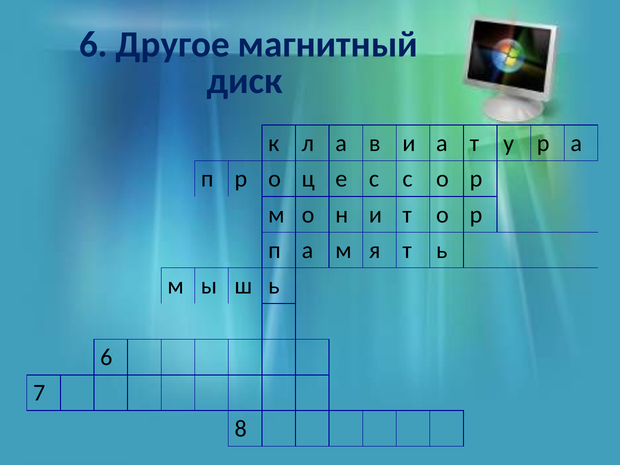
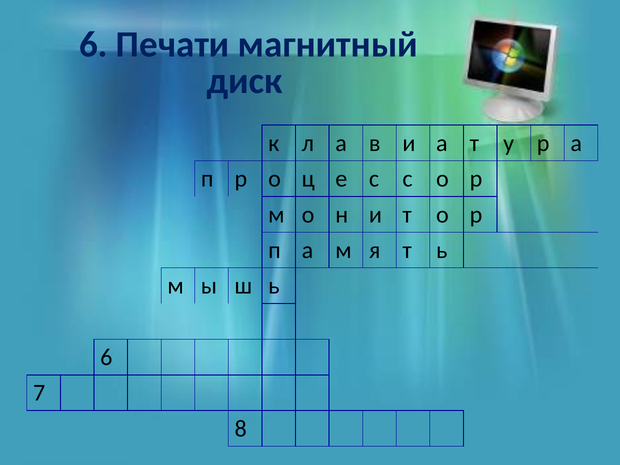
Другое: Другое -> Печати (173, 45)
